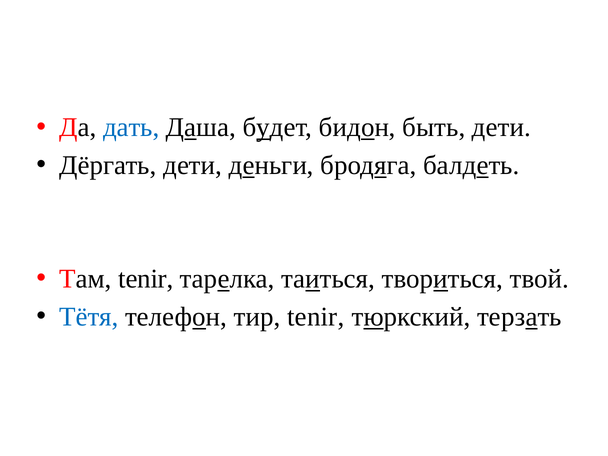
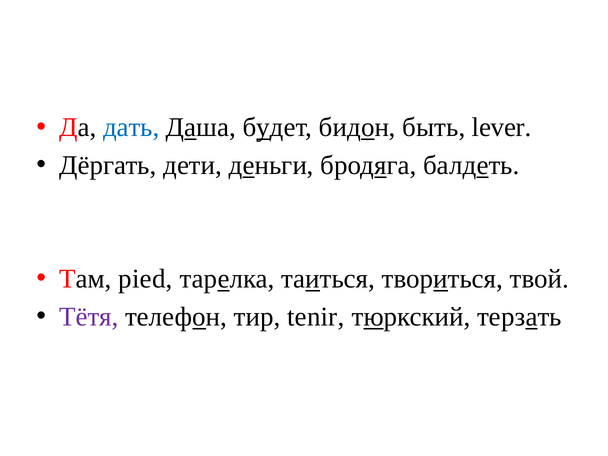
быть дети: дети -> lever (502, 128)
Там tenir: tenir -> pied (146, 279)
Тётя colour: blue -> purple (89, 317)
